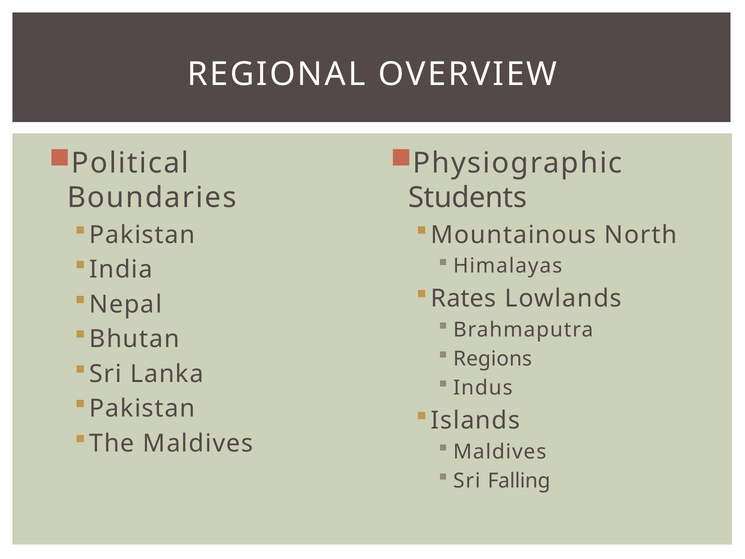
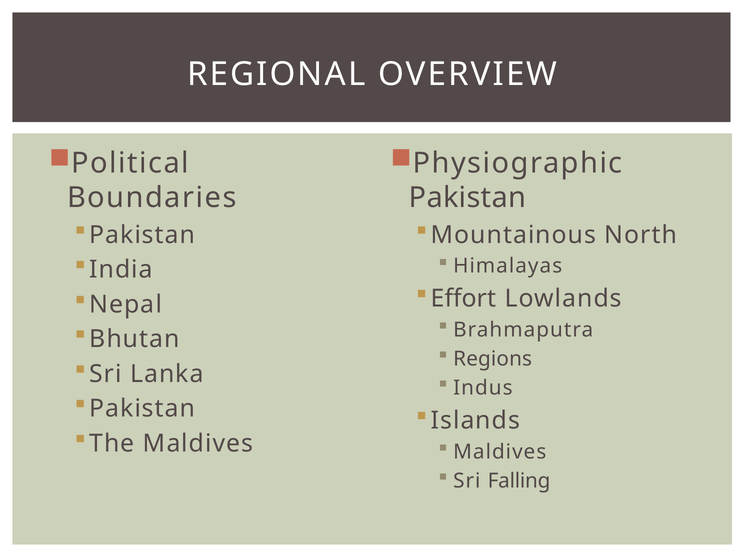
Students: Students -> Pakistan (467, 198)
Rates: Rates -> Effort (464, 299)
